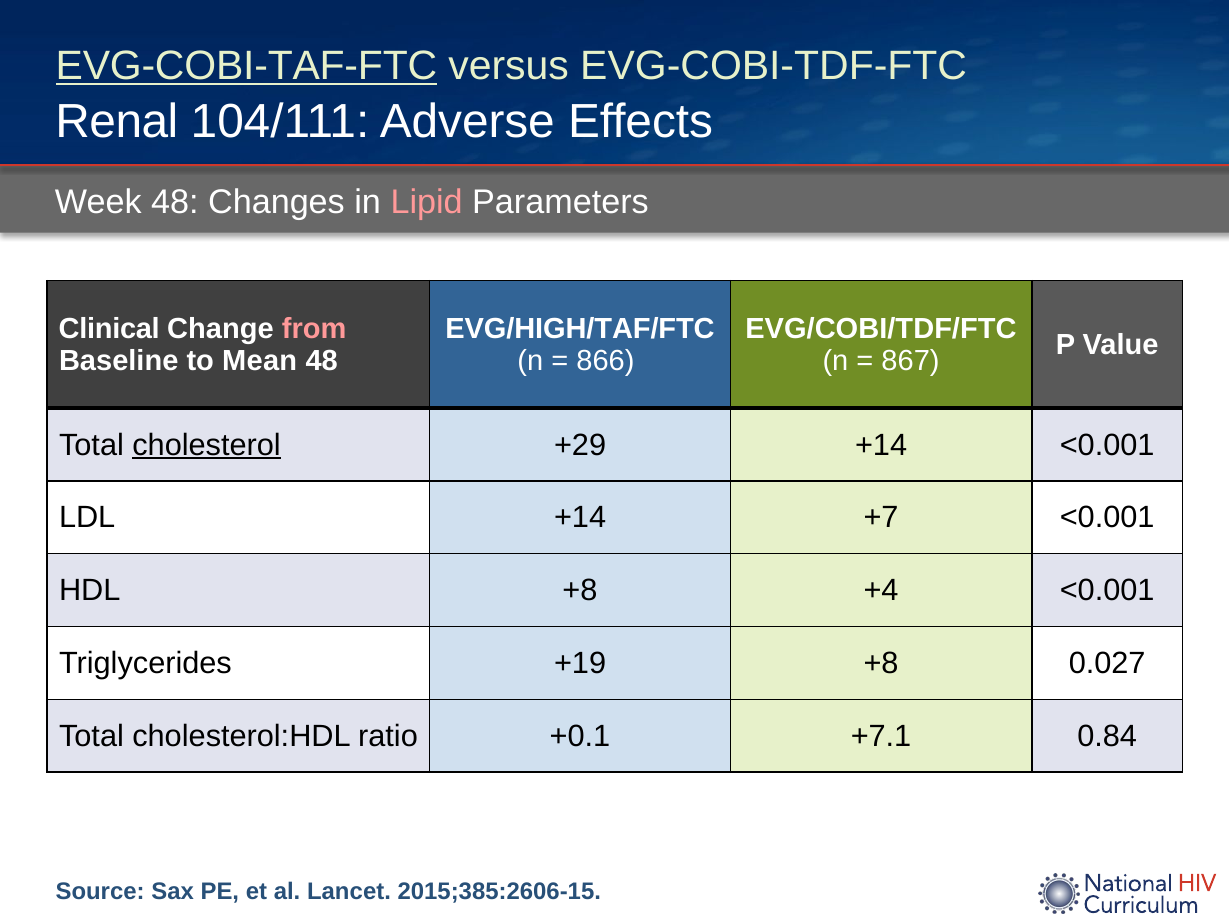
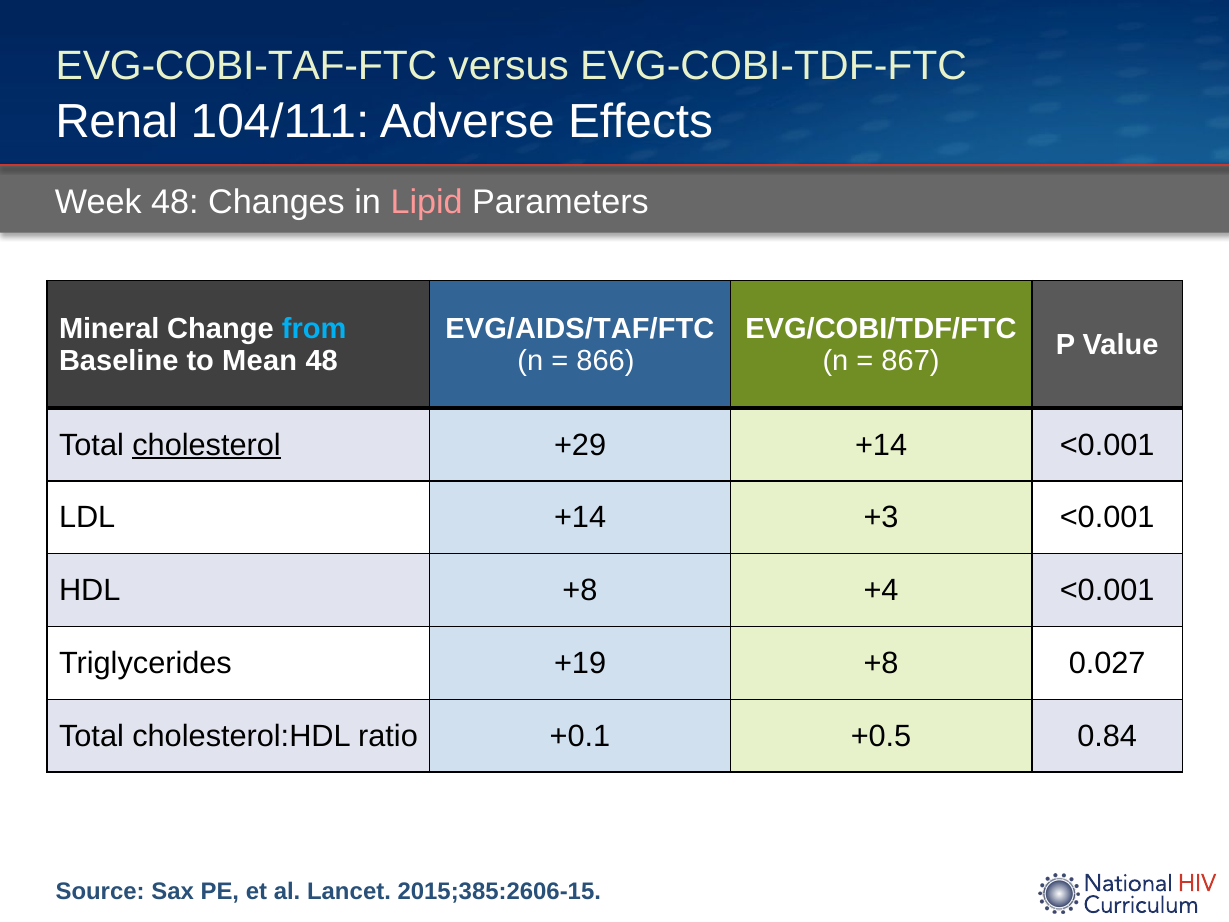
EVG-COBI-TAF-FTC underline: present -> none (246, 66)
Clinical: Clinical -> Mineral (109, 328)
from colour: pink -> light blue (314, 328)
EVG/HIGH/TAF/FTC: EVG/HIGH/TAF/FTC -> EVG/AIDS/TAF/FTC (580, 328)
+7: +7 -> +3 (881, 518)
+7.1: +7.1 -> +0.5 (881, 736)
